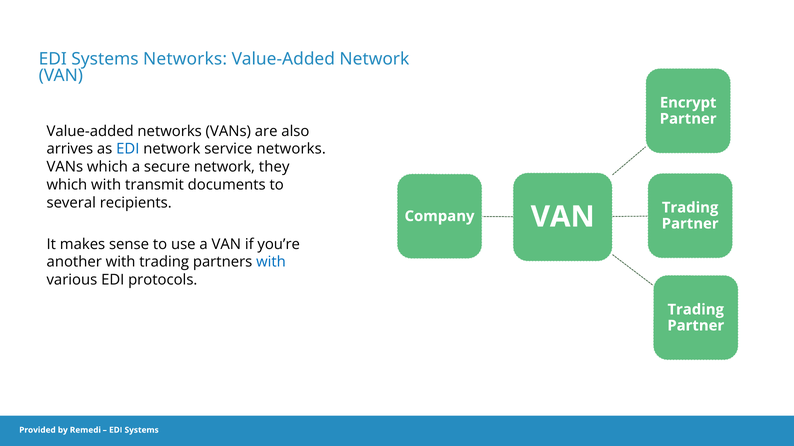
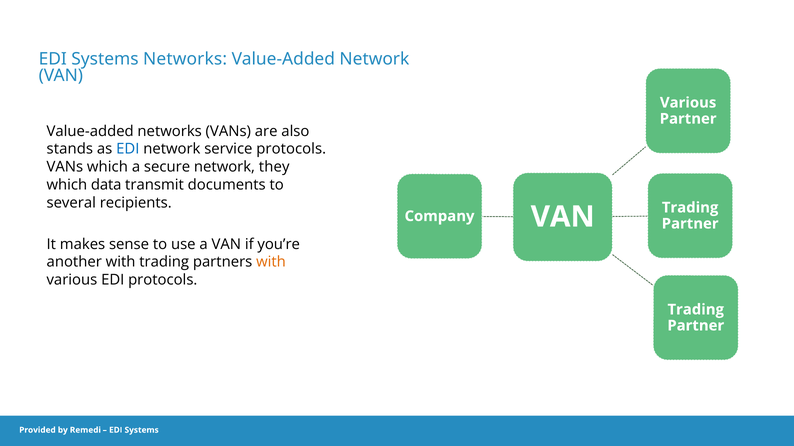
Encrypt: Encrypt -> Various (688, 103)
arrives: arrives -> stands (70, 149)
service networks: networks -> protocols (291, 149)
which with: with -> data (106, 185)
with colour: blue -> orange (271, 262)
